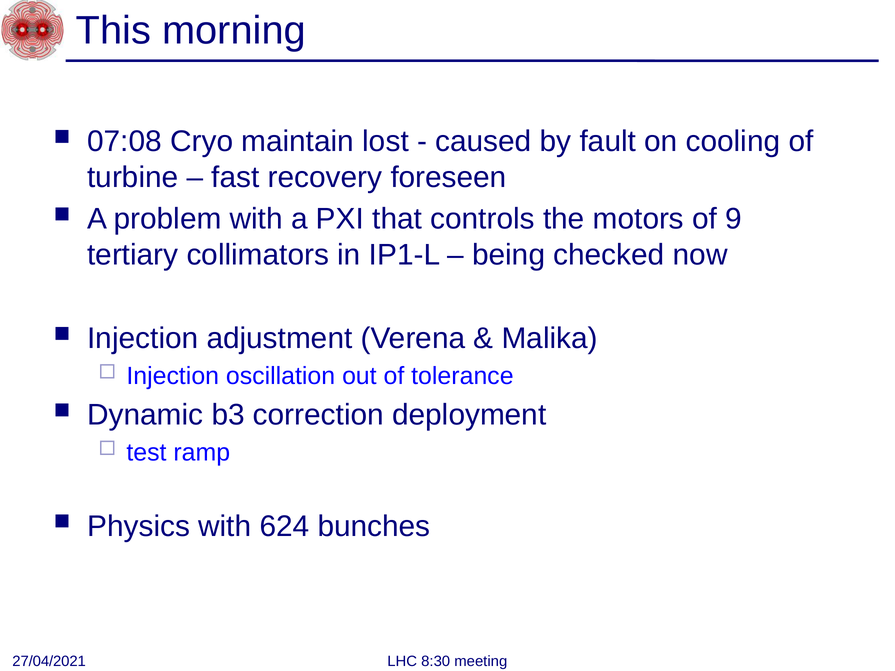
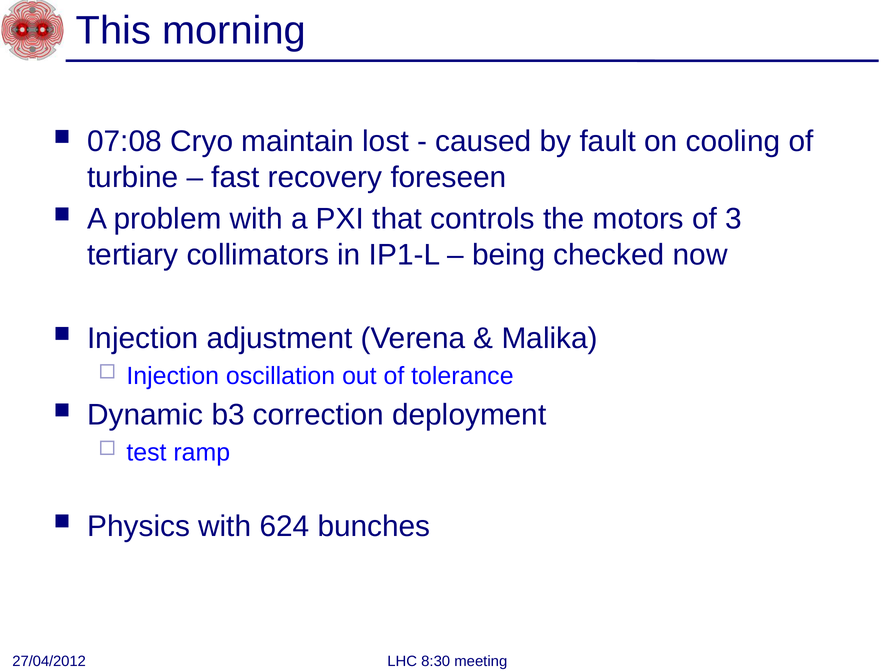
9: 9 -> 3 (734, 219)
27/04/2021: 27/04/2021 -> 27/04/2012 (49, 661)
